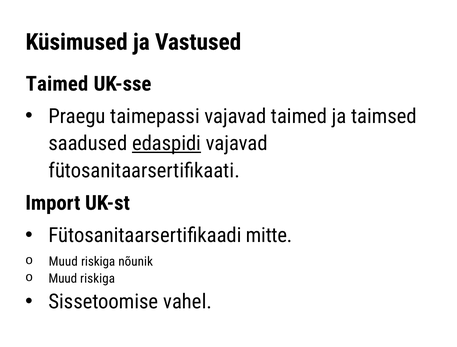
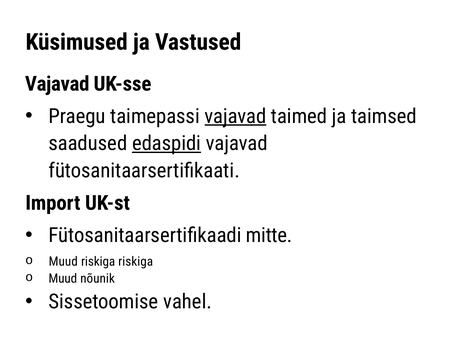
Taimed: Taimed -> Vajavad (57, 84)
vajavad underline: none -> present (235, 116)
riskiga nõunik: nõunik -> riskiga (136, 262)
riskiga: riskiga -> nõunik (98, 279)
